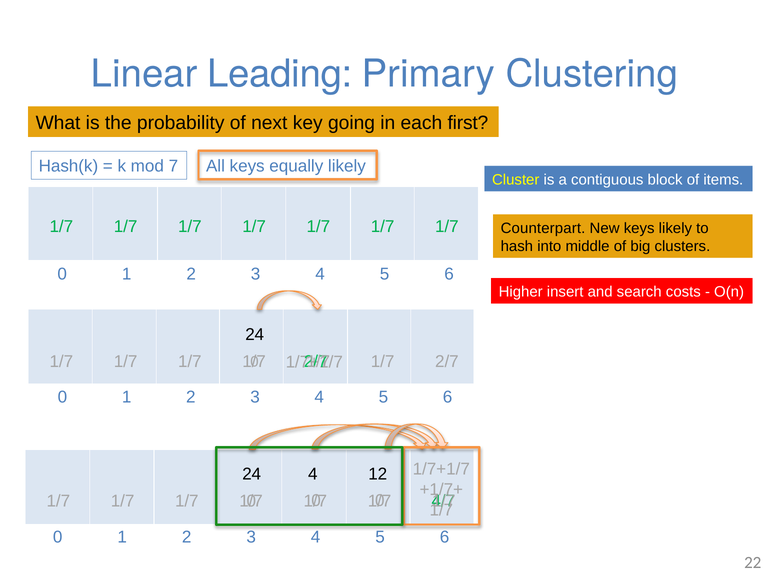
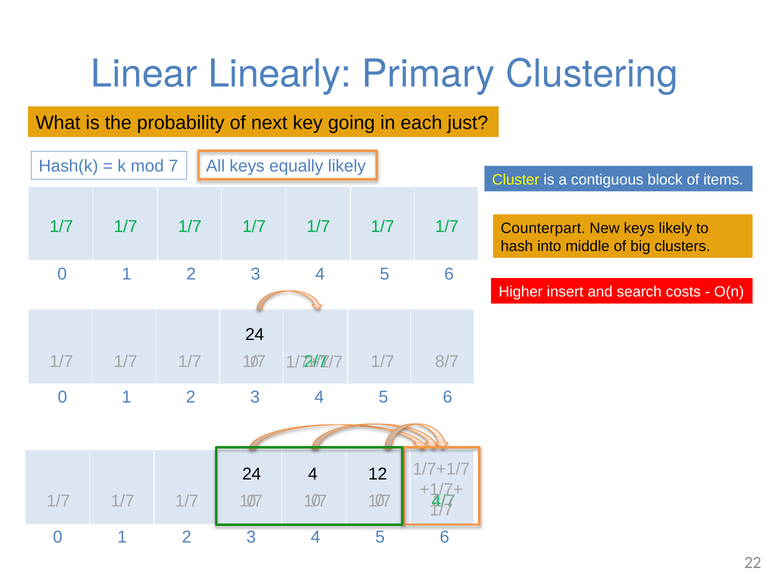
Leading: Leading -> Linearly (280, 74)
first: first -> just (468, 123)
1/7 2/7: 2/7 -> 8/7 (447, 361)
